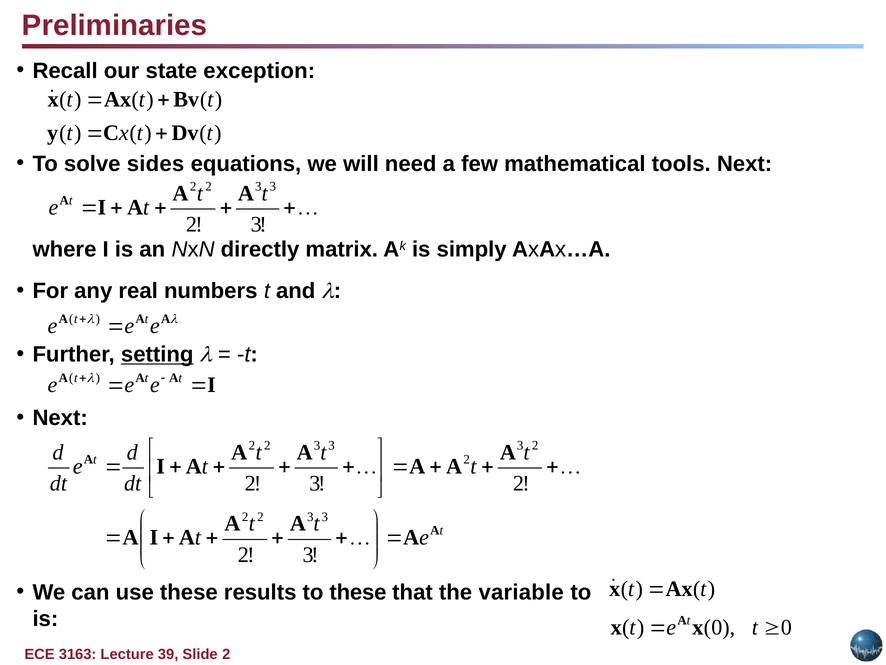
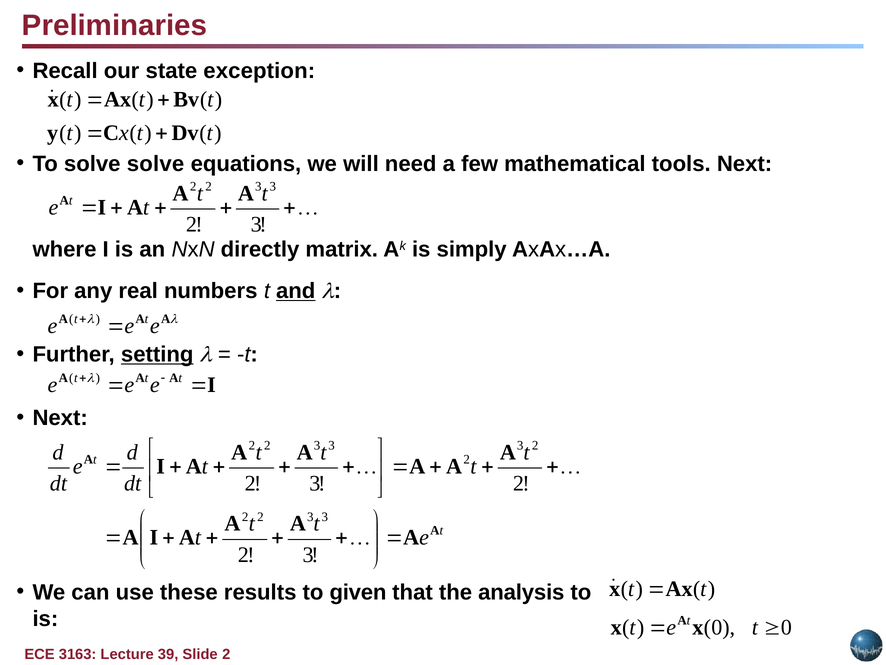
solve sides: sides -> solve (156, 164)
and underline: none -> present (296, 291)
to these: these -> given (358, 592)
variable: variable -> analysis (521, 592)
